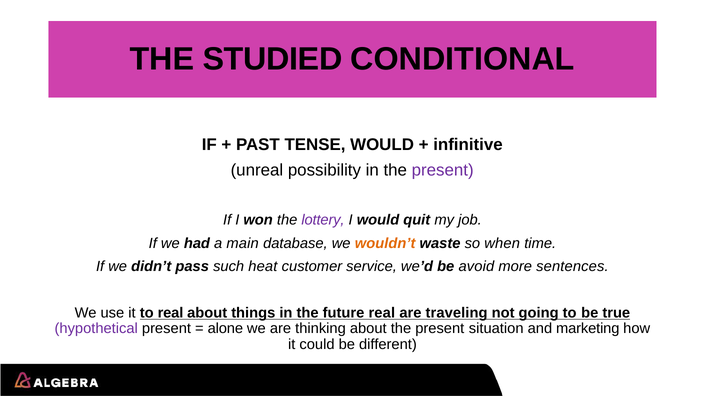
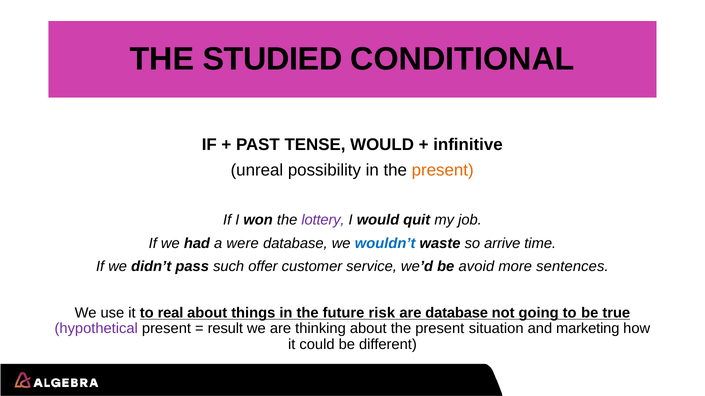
present colour: purple -> orange (443, 170)
main: main -> were (243, 244)
wouldn’t colour: orange -> blue (385, 244)
when: when -> arrive (502, 244)
heat: heat -> offer (263, 267)
future real: real -> risk (382, 313)
are traveling: traveling -> database (457, 313)
alone: alone -> result (225, 329)
